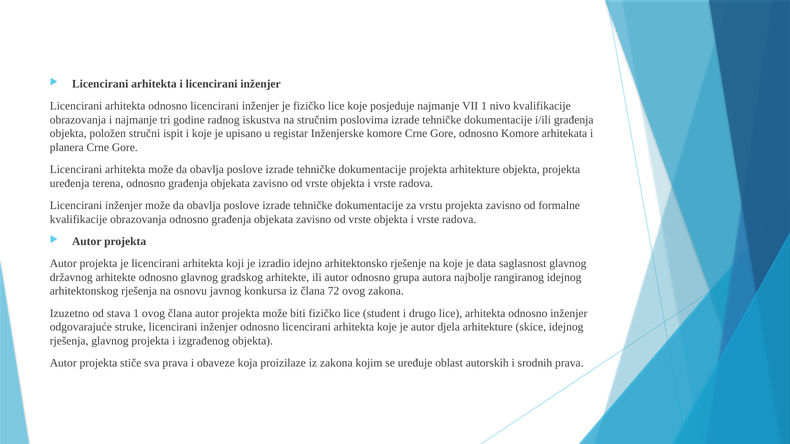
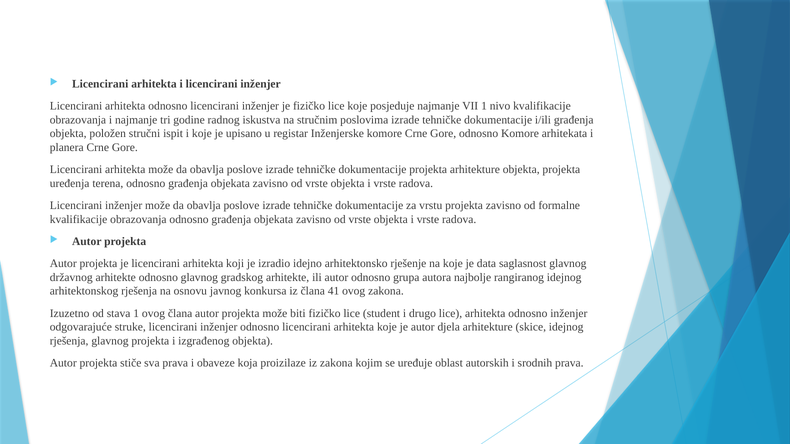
72: 72 -> 41 (334, 291)
